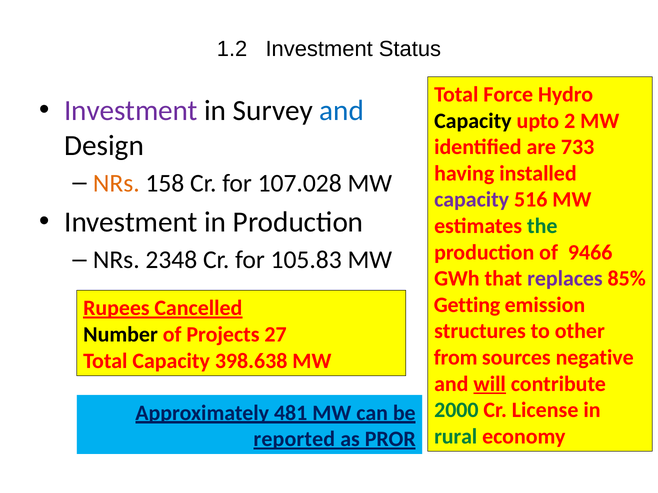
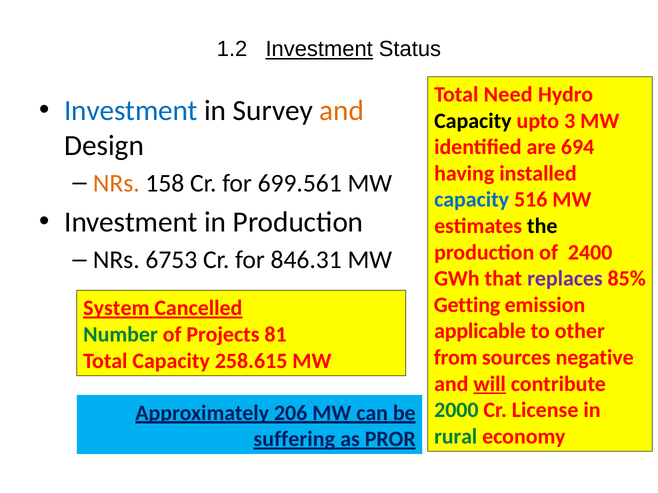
Investment underline: none -> present (319, 49)
Force: Force -> Need (508, 95)
Investment colour: purple -> blue (131, 111)
and colour: blue -> orange (342, 111)
2: 2 -> 3 (570, 121)
733: 733 -> 694 (578, 147)
107.028: 107.028 -> 699.561 (300, 184)
capacity colour: purple -> blue (472, 200)
the colour: green -> black (542, 226)
9466: 9466 -> 2400 (590, 253)
2348: 2348 -> 6753 (171, 260)
105.83: 105.83 -> 846.31 (306, 260)
Rupees: Rupees -> System (116, 309)
structures: structures -> applicable (480, 332)
Number colour: black -> green (121, 335)
27: 27 -> 81 (276, 335)
398.638: 398.638 -> 258.615 (251, 361)
481: 481 -> 206 (291, 413)
reported: reported -> suffering (294, 440)
